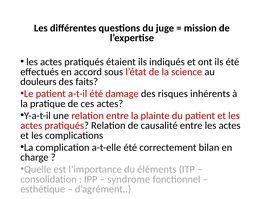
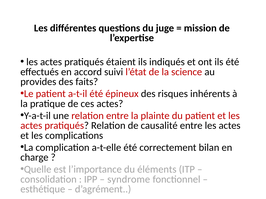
sous: sous -> suivi (114, 72)
douleurs: douleurs -> provides (38, 82)
damage: damage -> épineux (122, 94)
